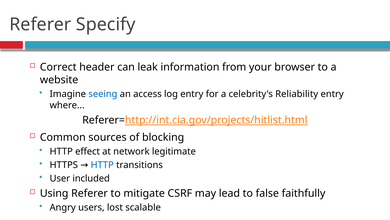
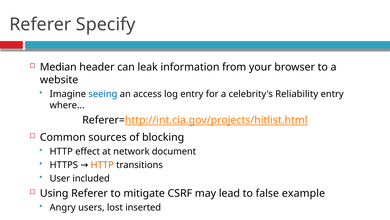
Correct: Correct -> Median (58, 67)
legitimate: legitimate -> document (174, 151)
HTTP colour: blue -> orange (102, 165)
faithfully: faithfully -> example (303, 193)
scalable: scalable -> inserted (143, 207)
